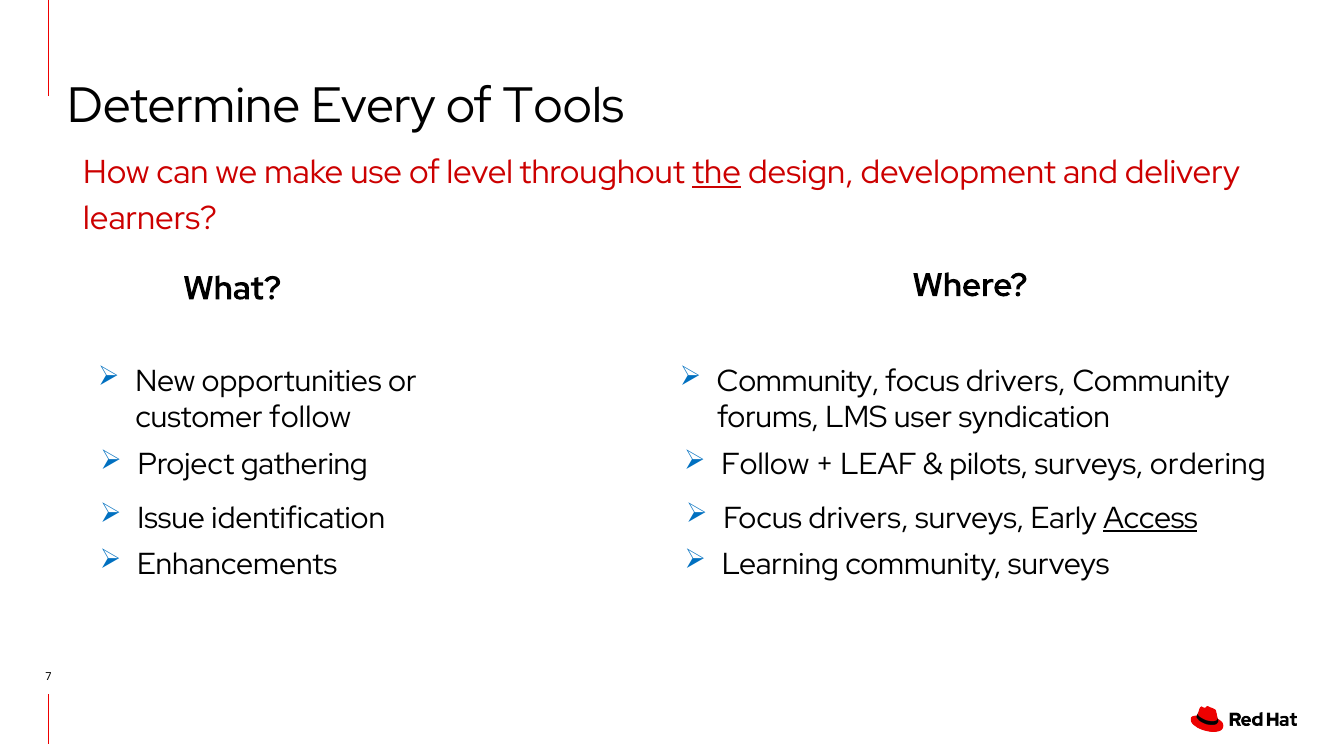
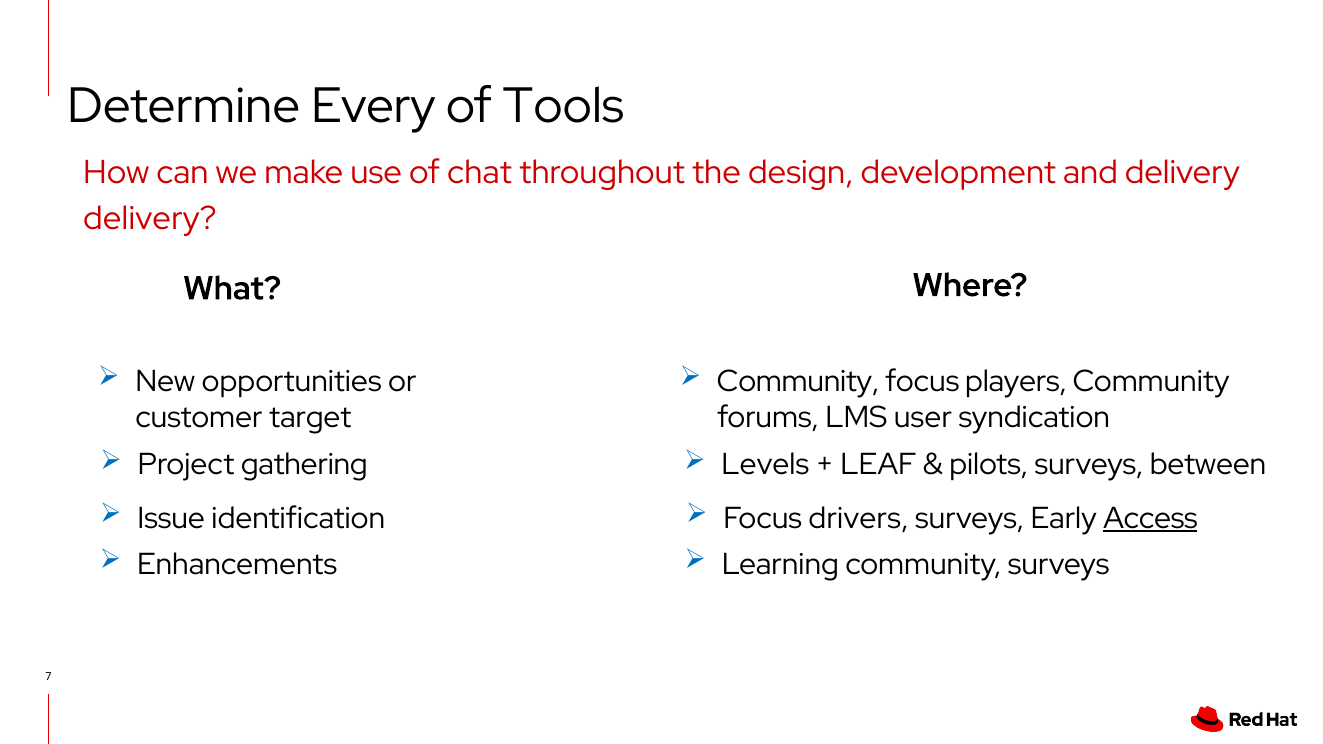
level: level -> chat (480, 173)
the underline: present -> none (717, 173)
learners: learners -> delivery (150, 218)
drivers: drivers -> players (1016, 381)
customer follow: follow -> target (310, 418)
Follow: Follow -> Levels (765, 465)
ordering: ordering -> between (1208, 465)
